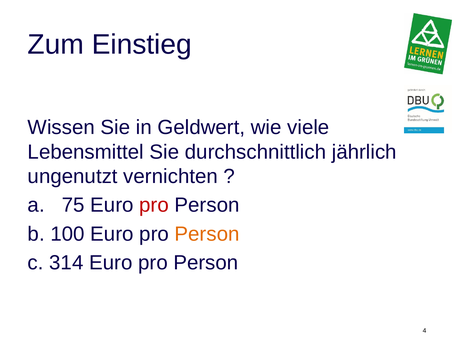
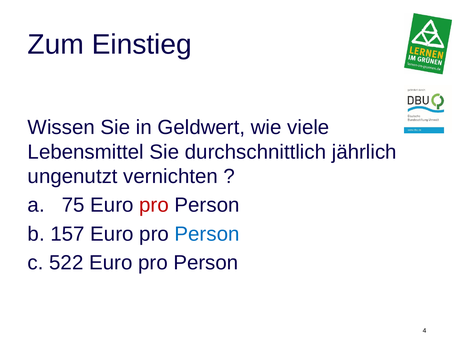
100: 100 -> 157 (67, 234)
Person colour: orange -> blue (207, 234)
314: 314 -> 522 (66, 262)
